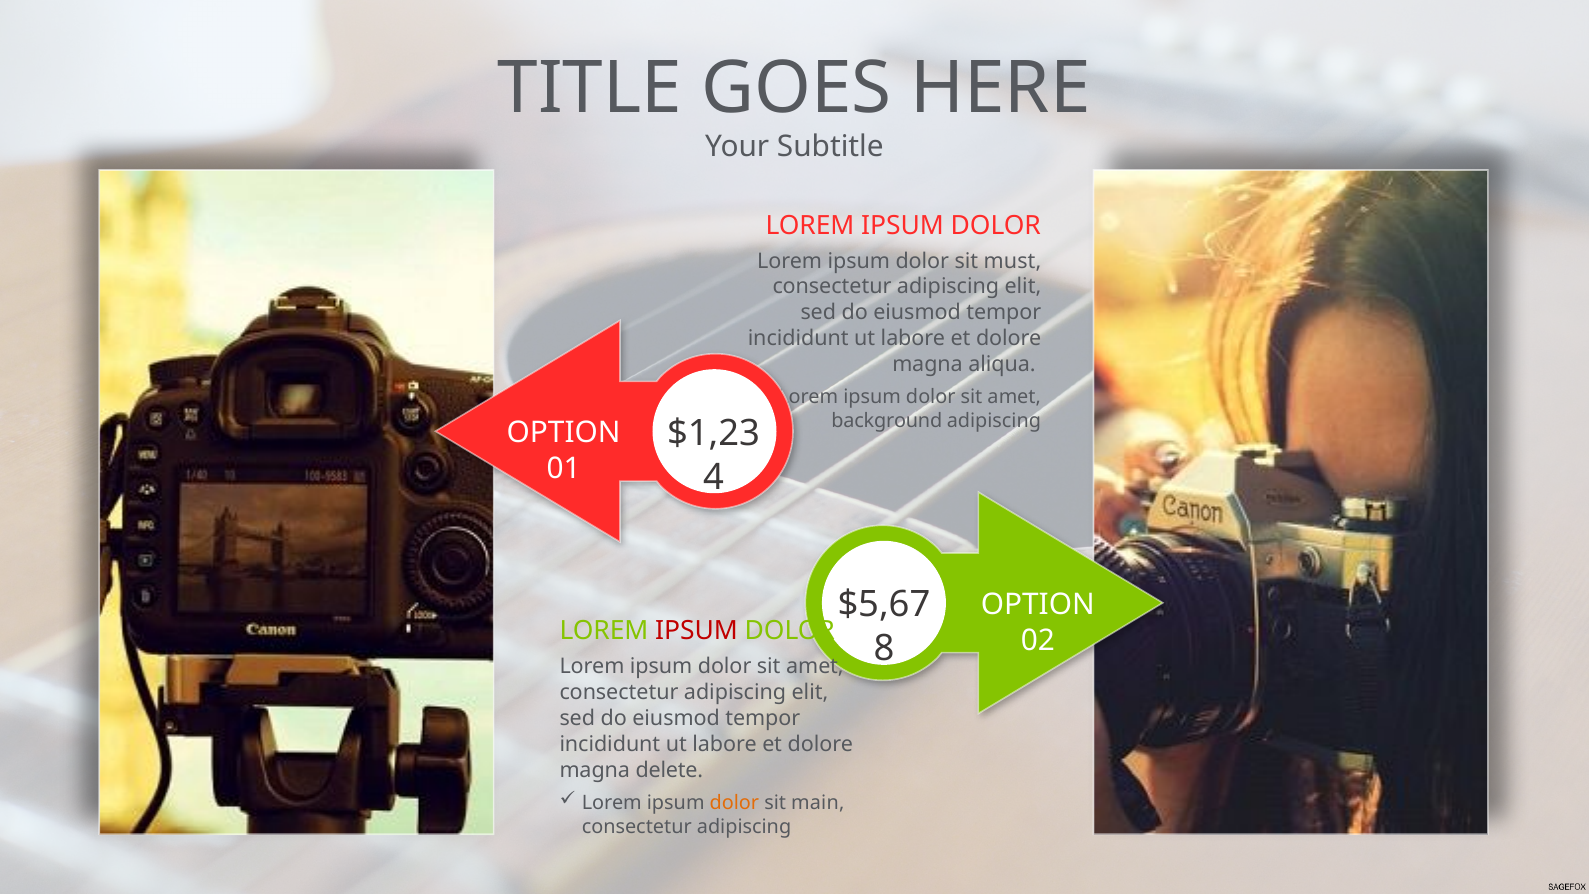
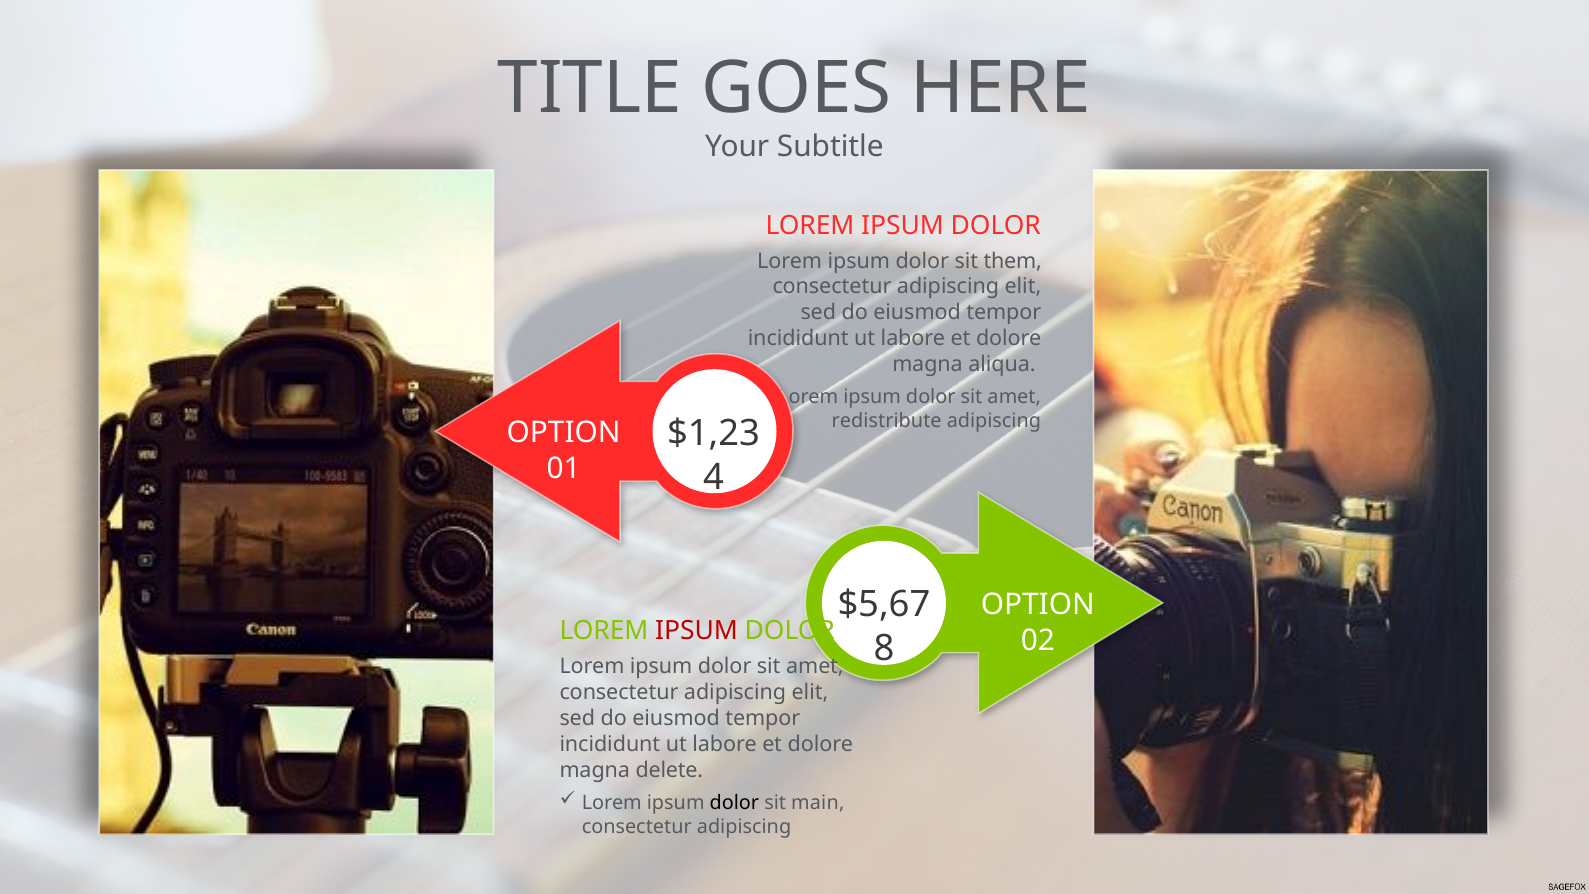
must: must -> them (1013, 261)
background: background -> redistribute (887, 421)
dolor colour: orange -> black (734, 803)
